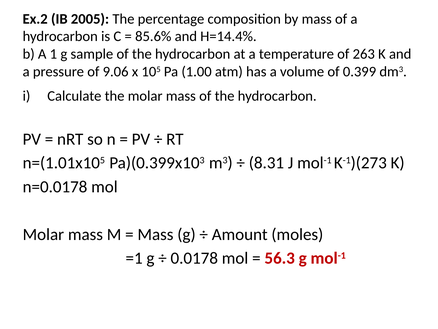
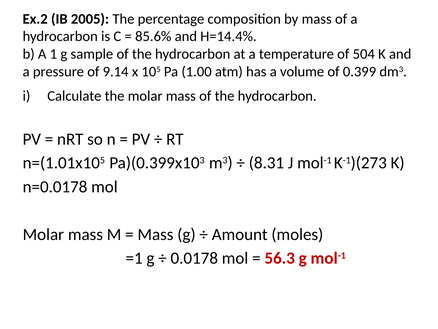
263: 263 -> 504 (364, 54)
9.06: 9.06 -> 9.14 (116, 71)
